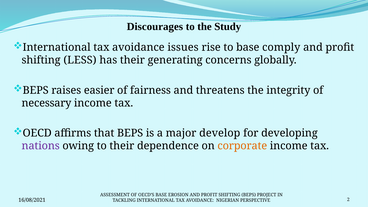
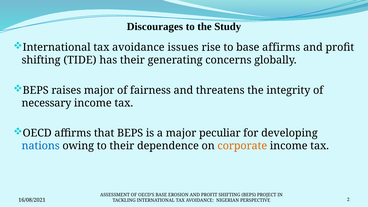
base comply: comply -> affirms (281, 47)
LESS: LESS -> TIDE (80, 60)
raises easier: easier -> major (99, 90)
develop: develop -> peculiar (220, 133)
nations colour: purple -> blue (41, 146)
